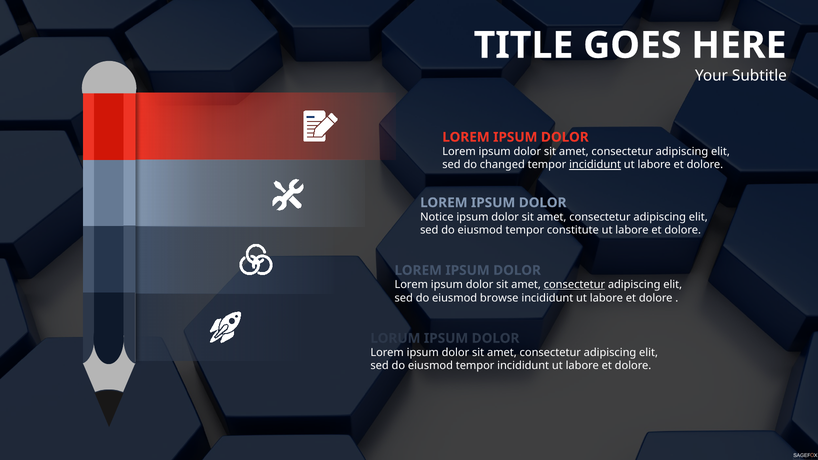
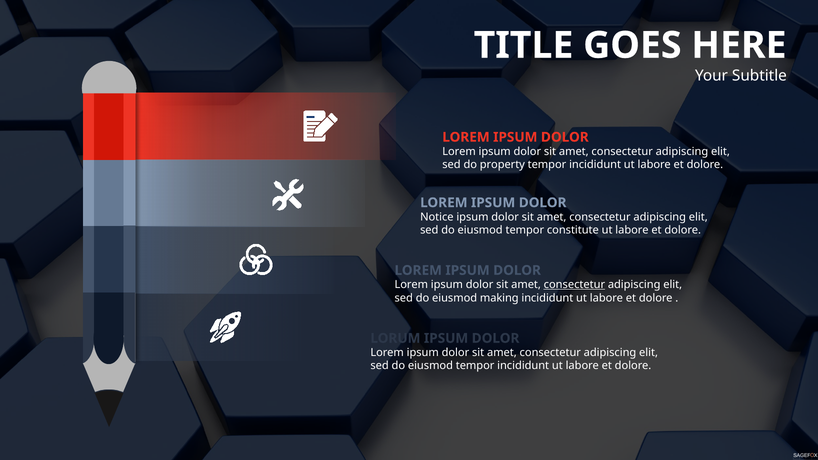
changed: changed -> property (502, 165)
incididunt underline: present -> none (595, 165)
browse: browse -> making (499, 298)
